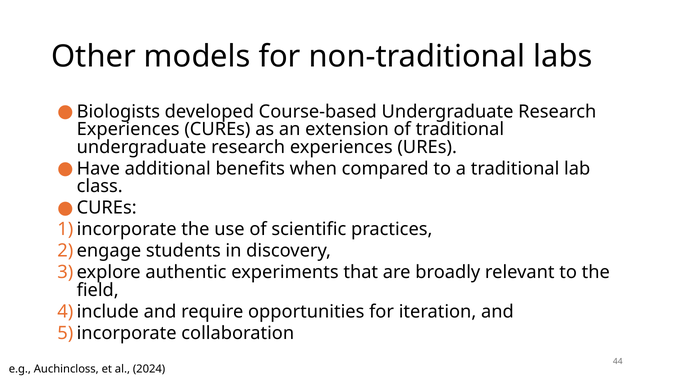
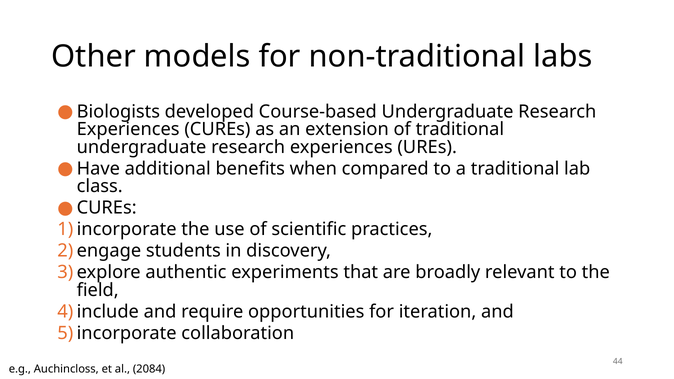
2024: 2024 -> 2084 (149, 369)
